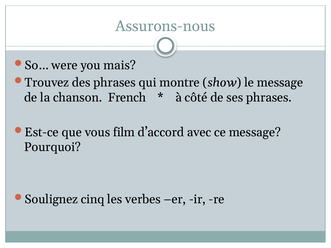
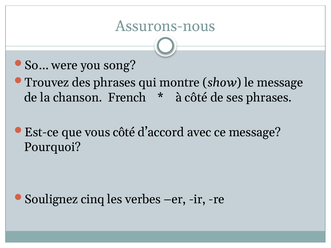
mais: mais -> song (120, 65)
vous film: film -> côté (124, 132)
